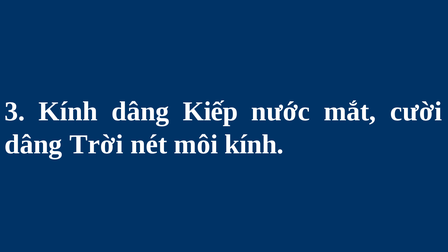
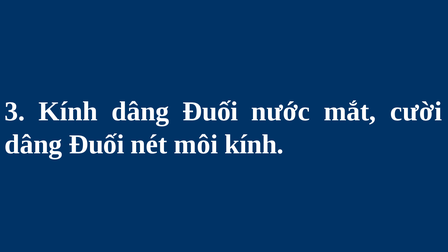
Kính dâng Kiếp: Kiếp -> Đuối (210, 111)
Trời: Trời -> Đuối (97, 144)
